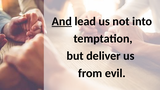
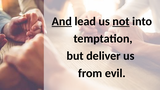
not underline: none -> present (121, 21)
